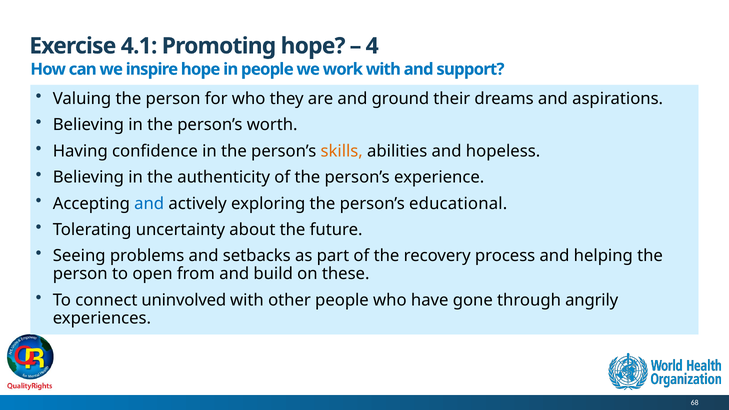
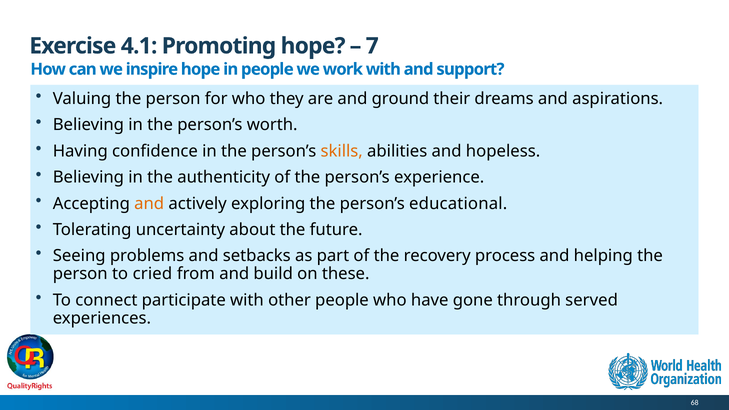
4: 4 -> 7 (372, 46)
and colour: blue -> orange (149, 204)
open: open -> cried (152, 274)
uninvolved: uninvolved -> participate (184, 300)
angrily: angrily -> served (592, 300)
